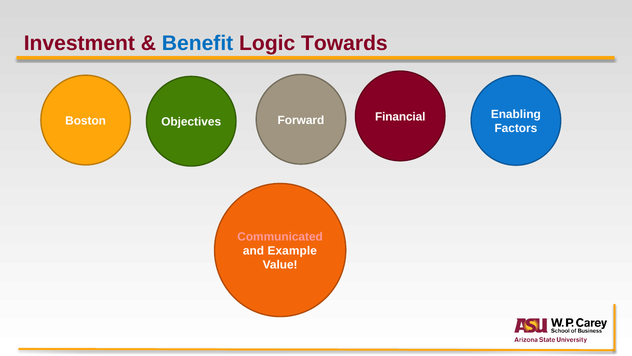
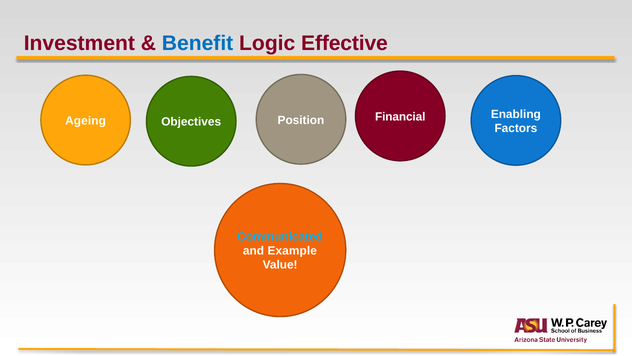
Towards: Towards -> Effective (344, 43)
Boston: Boston -> Ageing (86, 121)
Forward: Forward -> Position (301, 120)
Communicated colour: pink -> light blue (280, 236)
